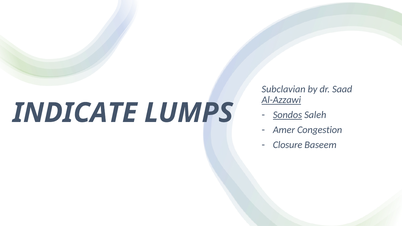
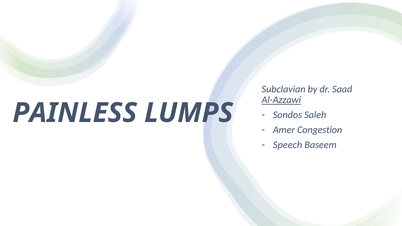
INDICATE: INDICATE -> PAINLESS (75, 113)
Sondos underline: present -> none (287, 115)
Closure: Closure -> Speech (288, 145)
